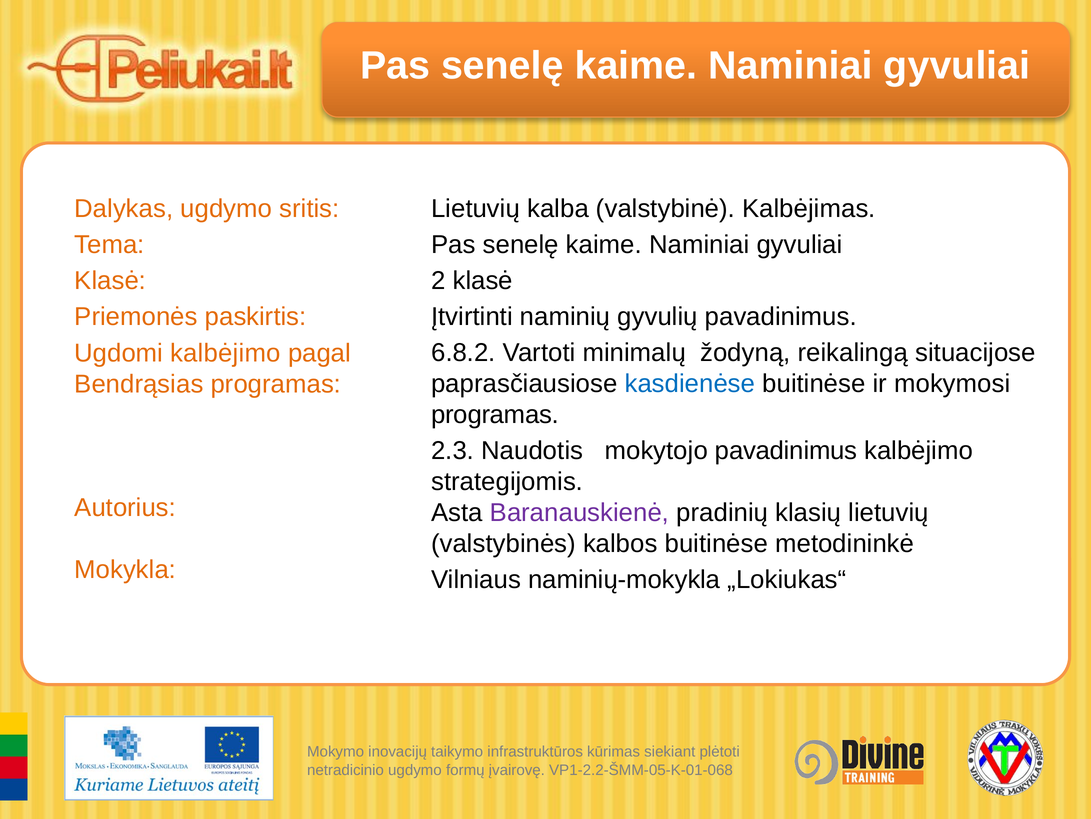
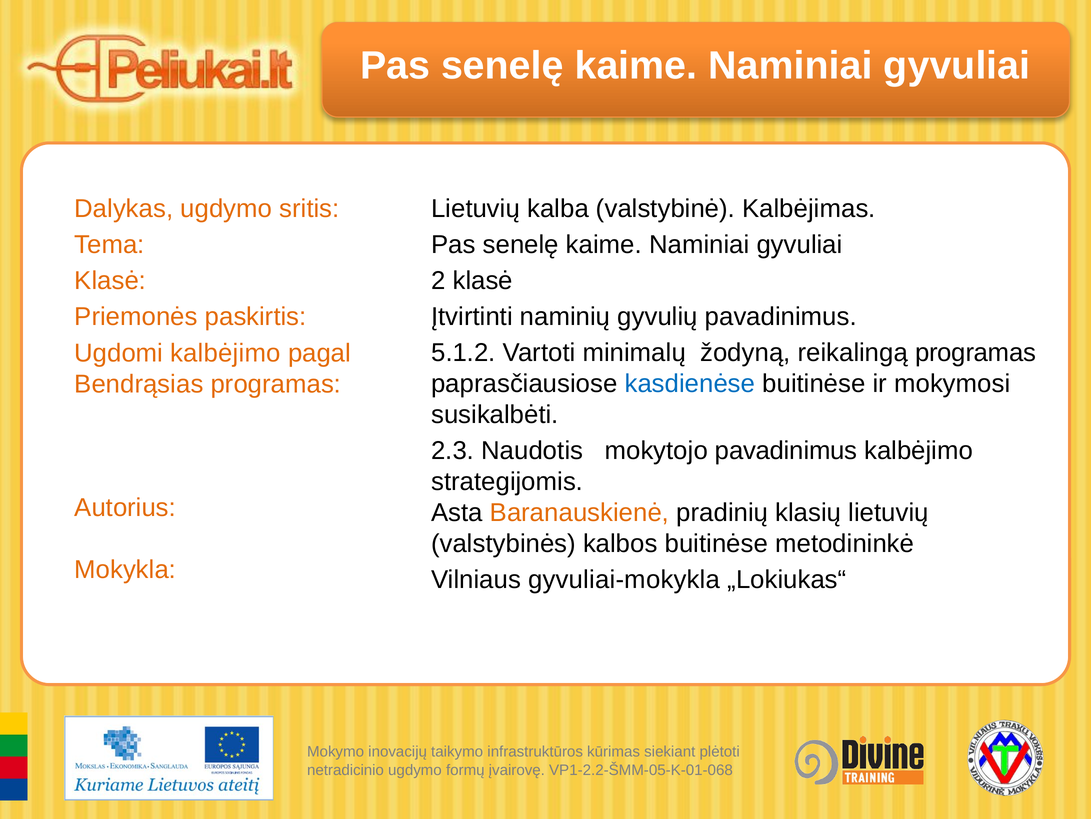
6.8.2: 6.8.2 -> 5.1.2 (463, 353)
reikalingą situacijose: situacijose -> programas (976, 353)
programas: programas -> susikalbėti (495, 414)
Baranauskienė colour: purple -> orange (579, 512)
naminių-mokykla: naminių-mokykla -> gyvuliai-mokykla (624, 579)
